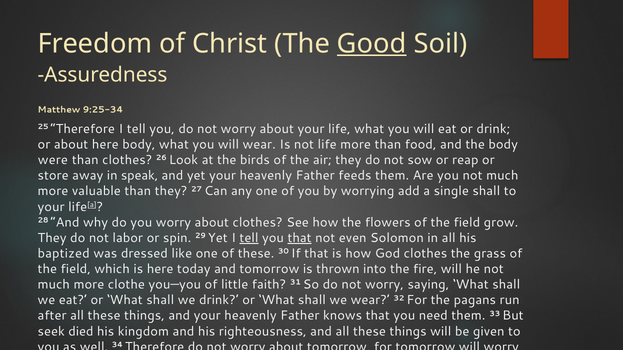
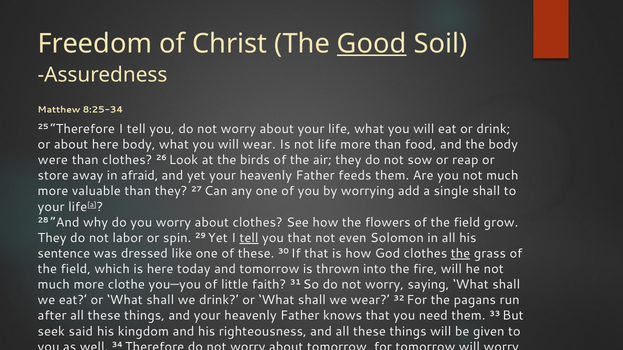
9:25-34: 9:25-34 -> 8:25-34 (103, 110)
speak: speak -> afraid (140, 176)
that underline: present -> none (300, 238)
baptized: baptized -> sentence (64, 254)
the underline: none -> present (460, 254)
died: died -> said (81, 332)
